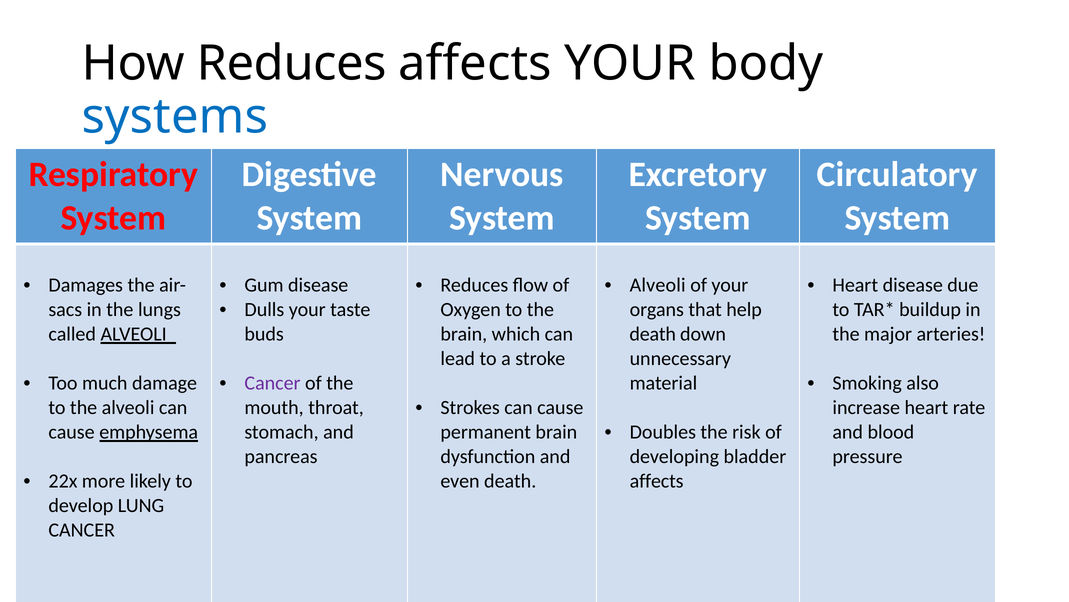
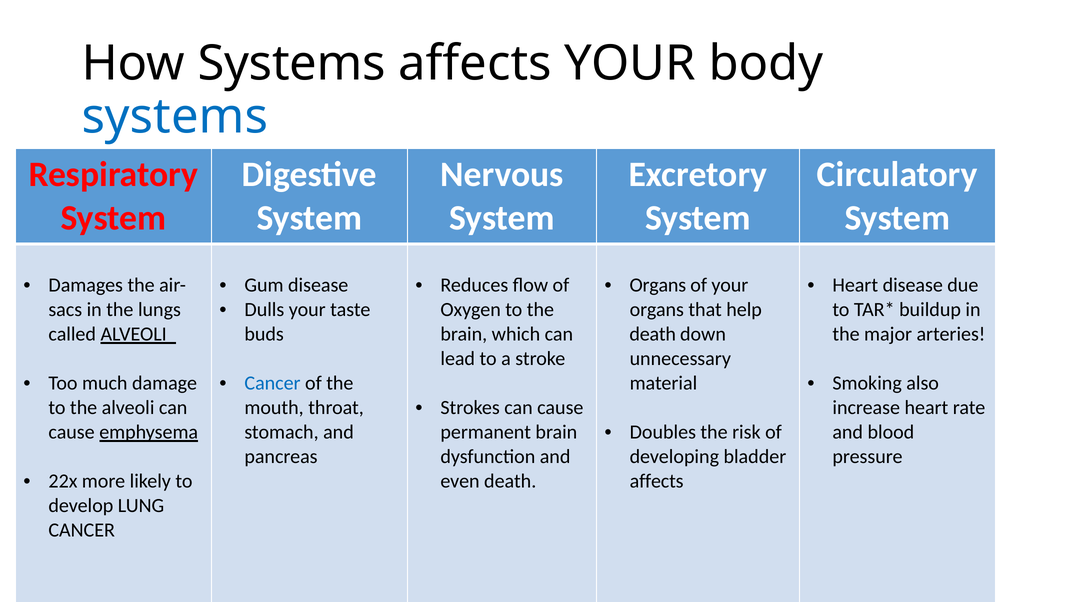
How Reduces: Reduces -> Systems (292, 63)
Alveoli: Alveoli -> Organs (658, 285)
Cancer colour: purple -> blue (273, 383)
